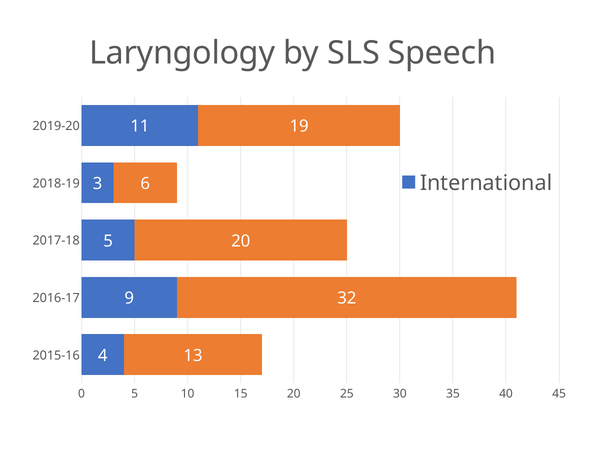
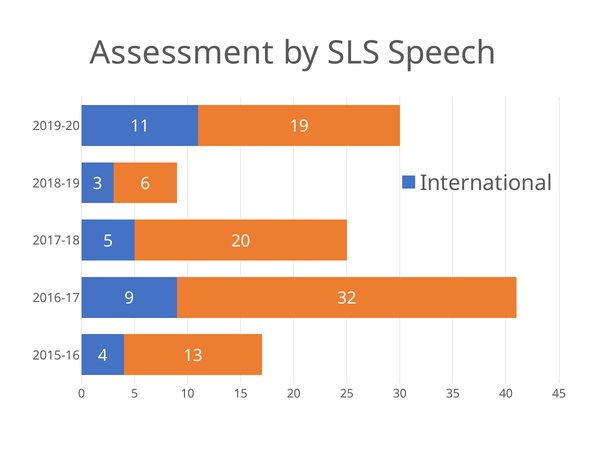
Laryngology: Laryngology -> Assessment (182, 53)
